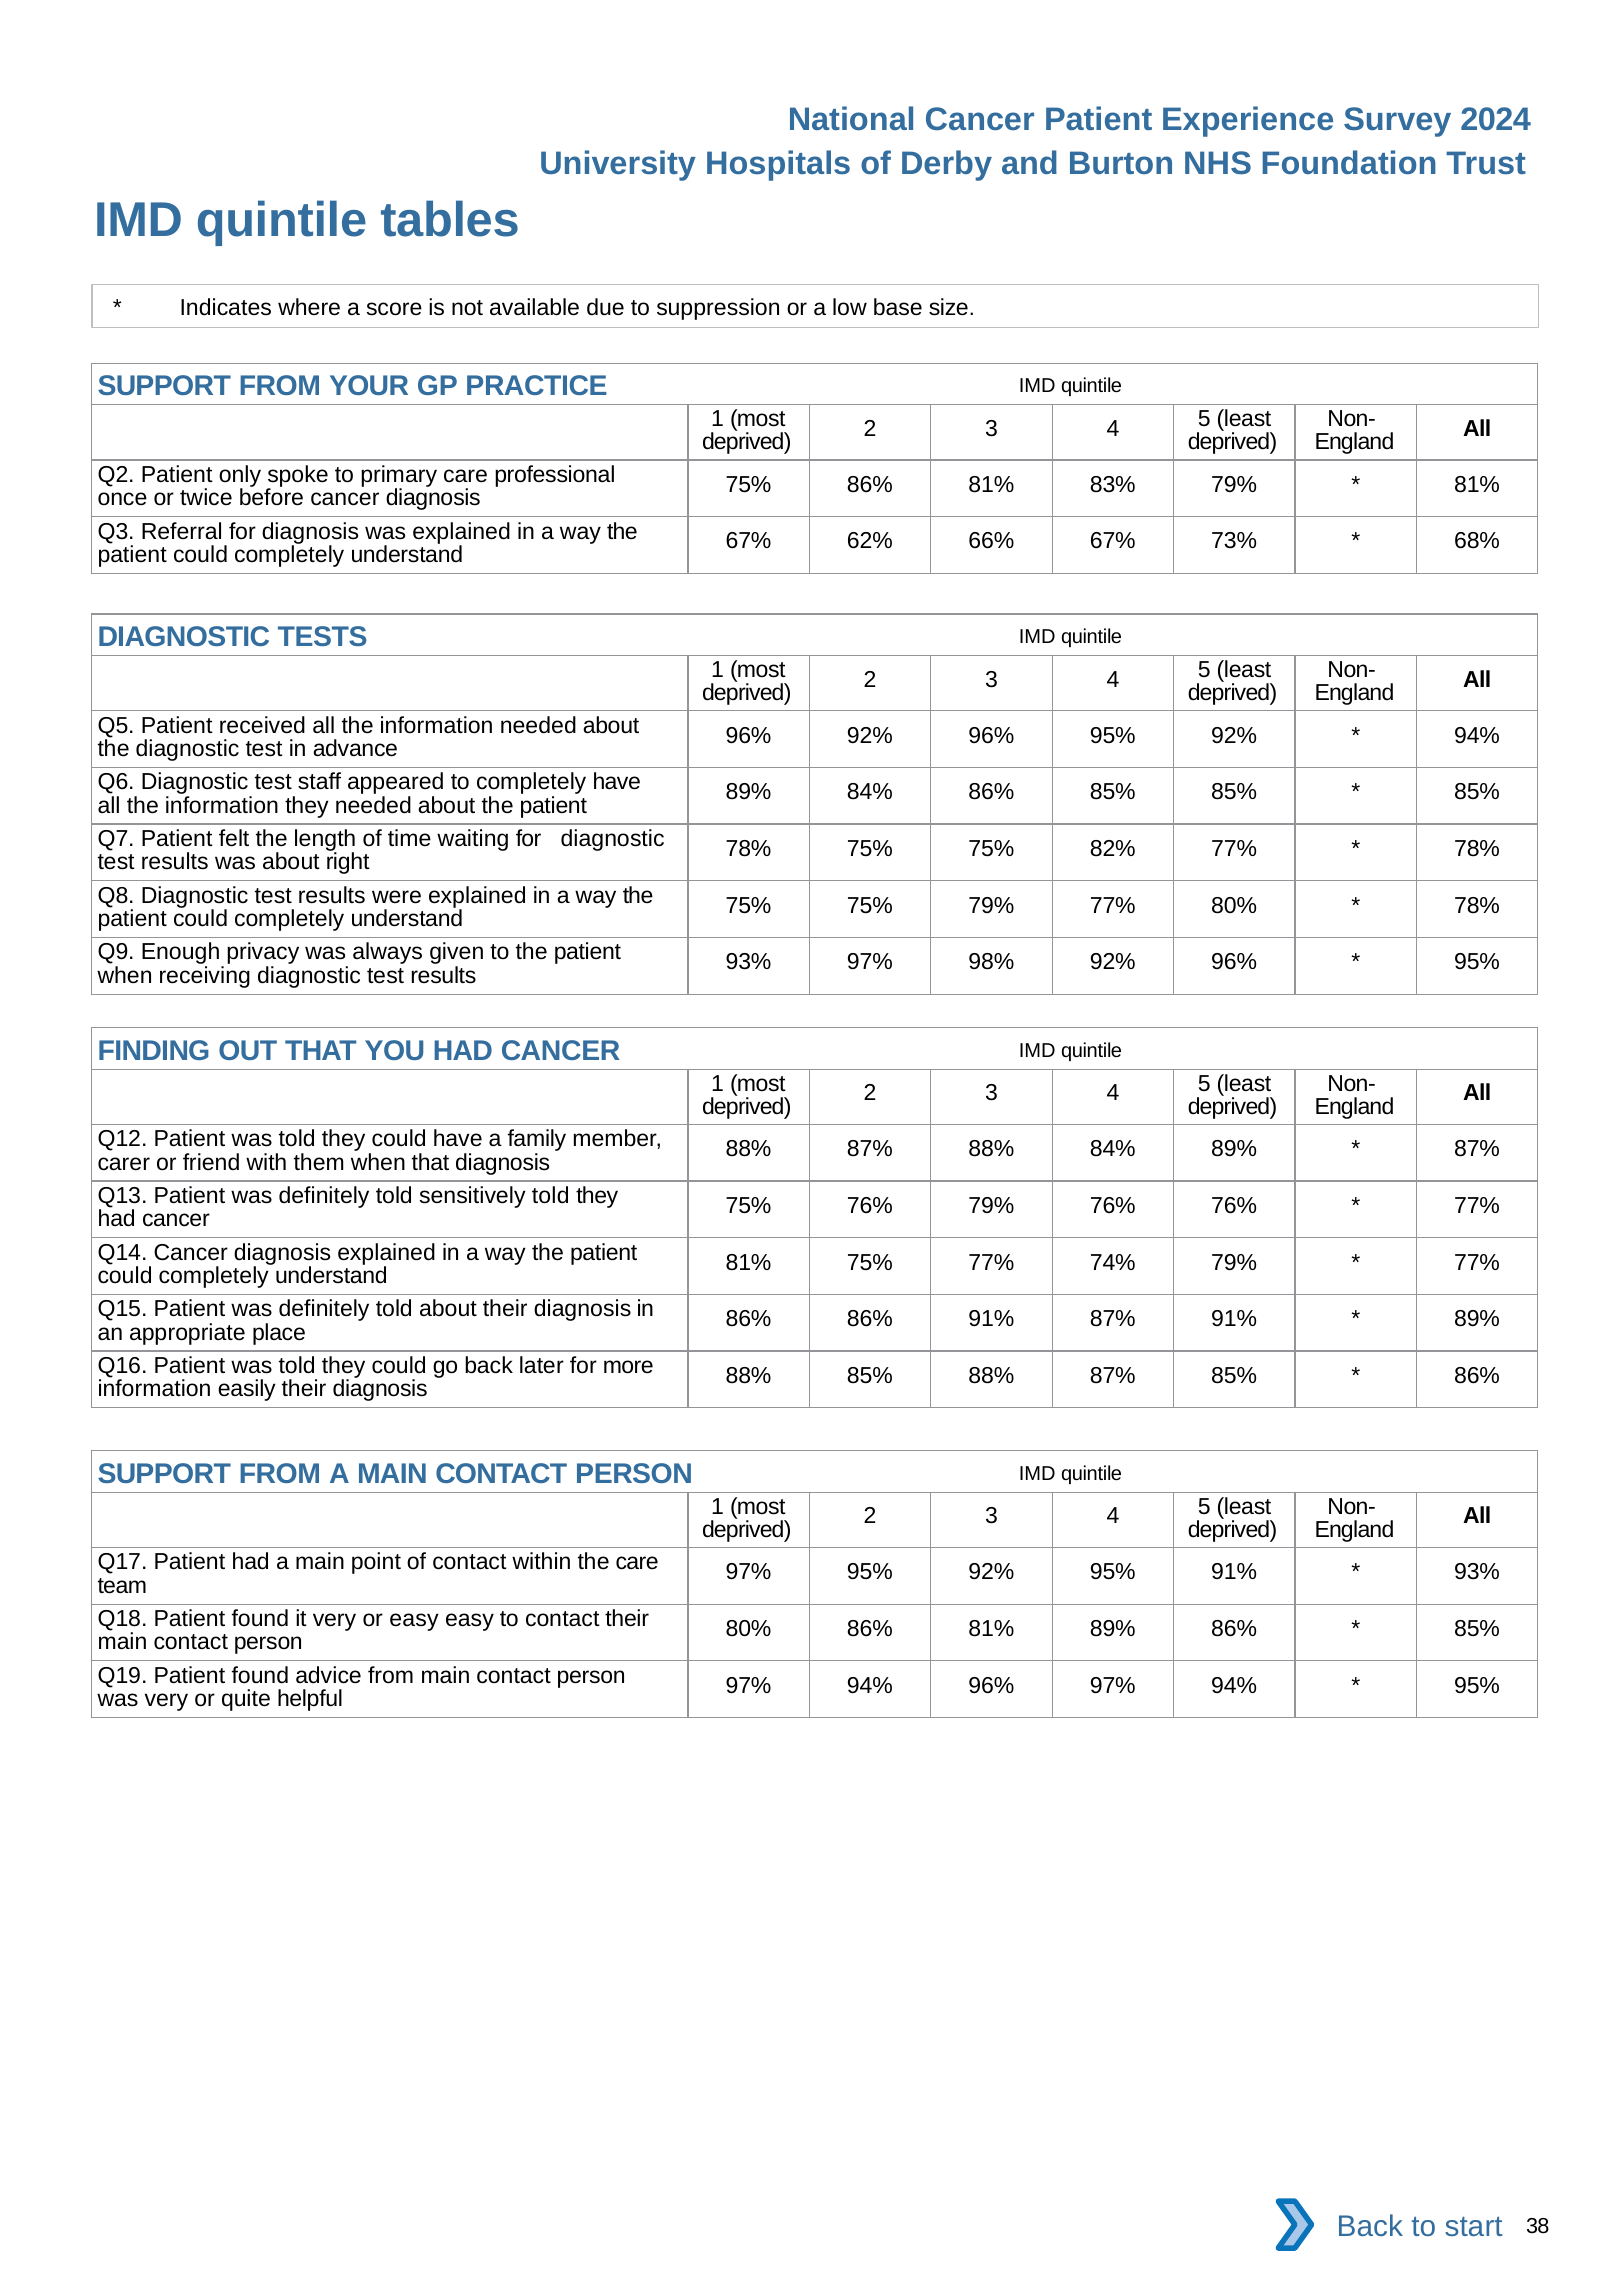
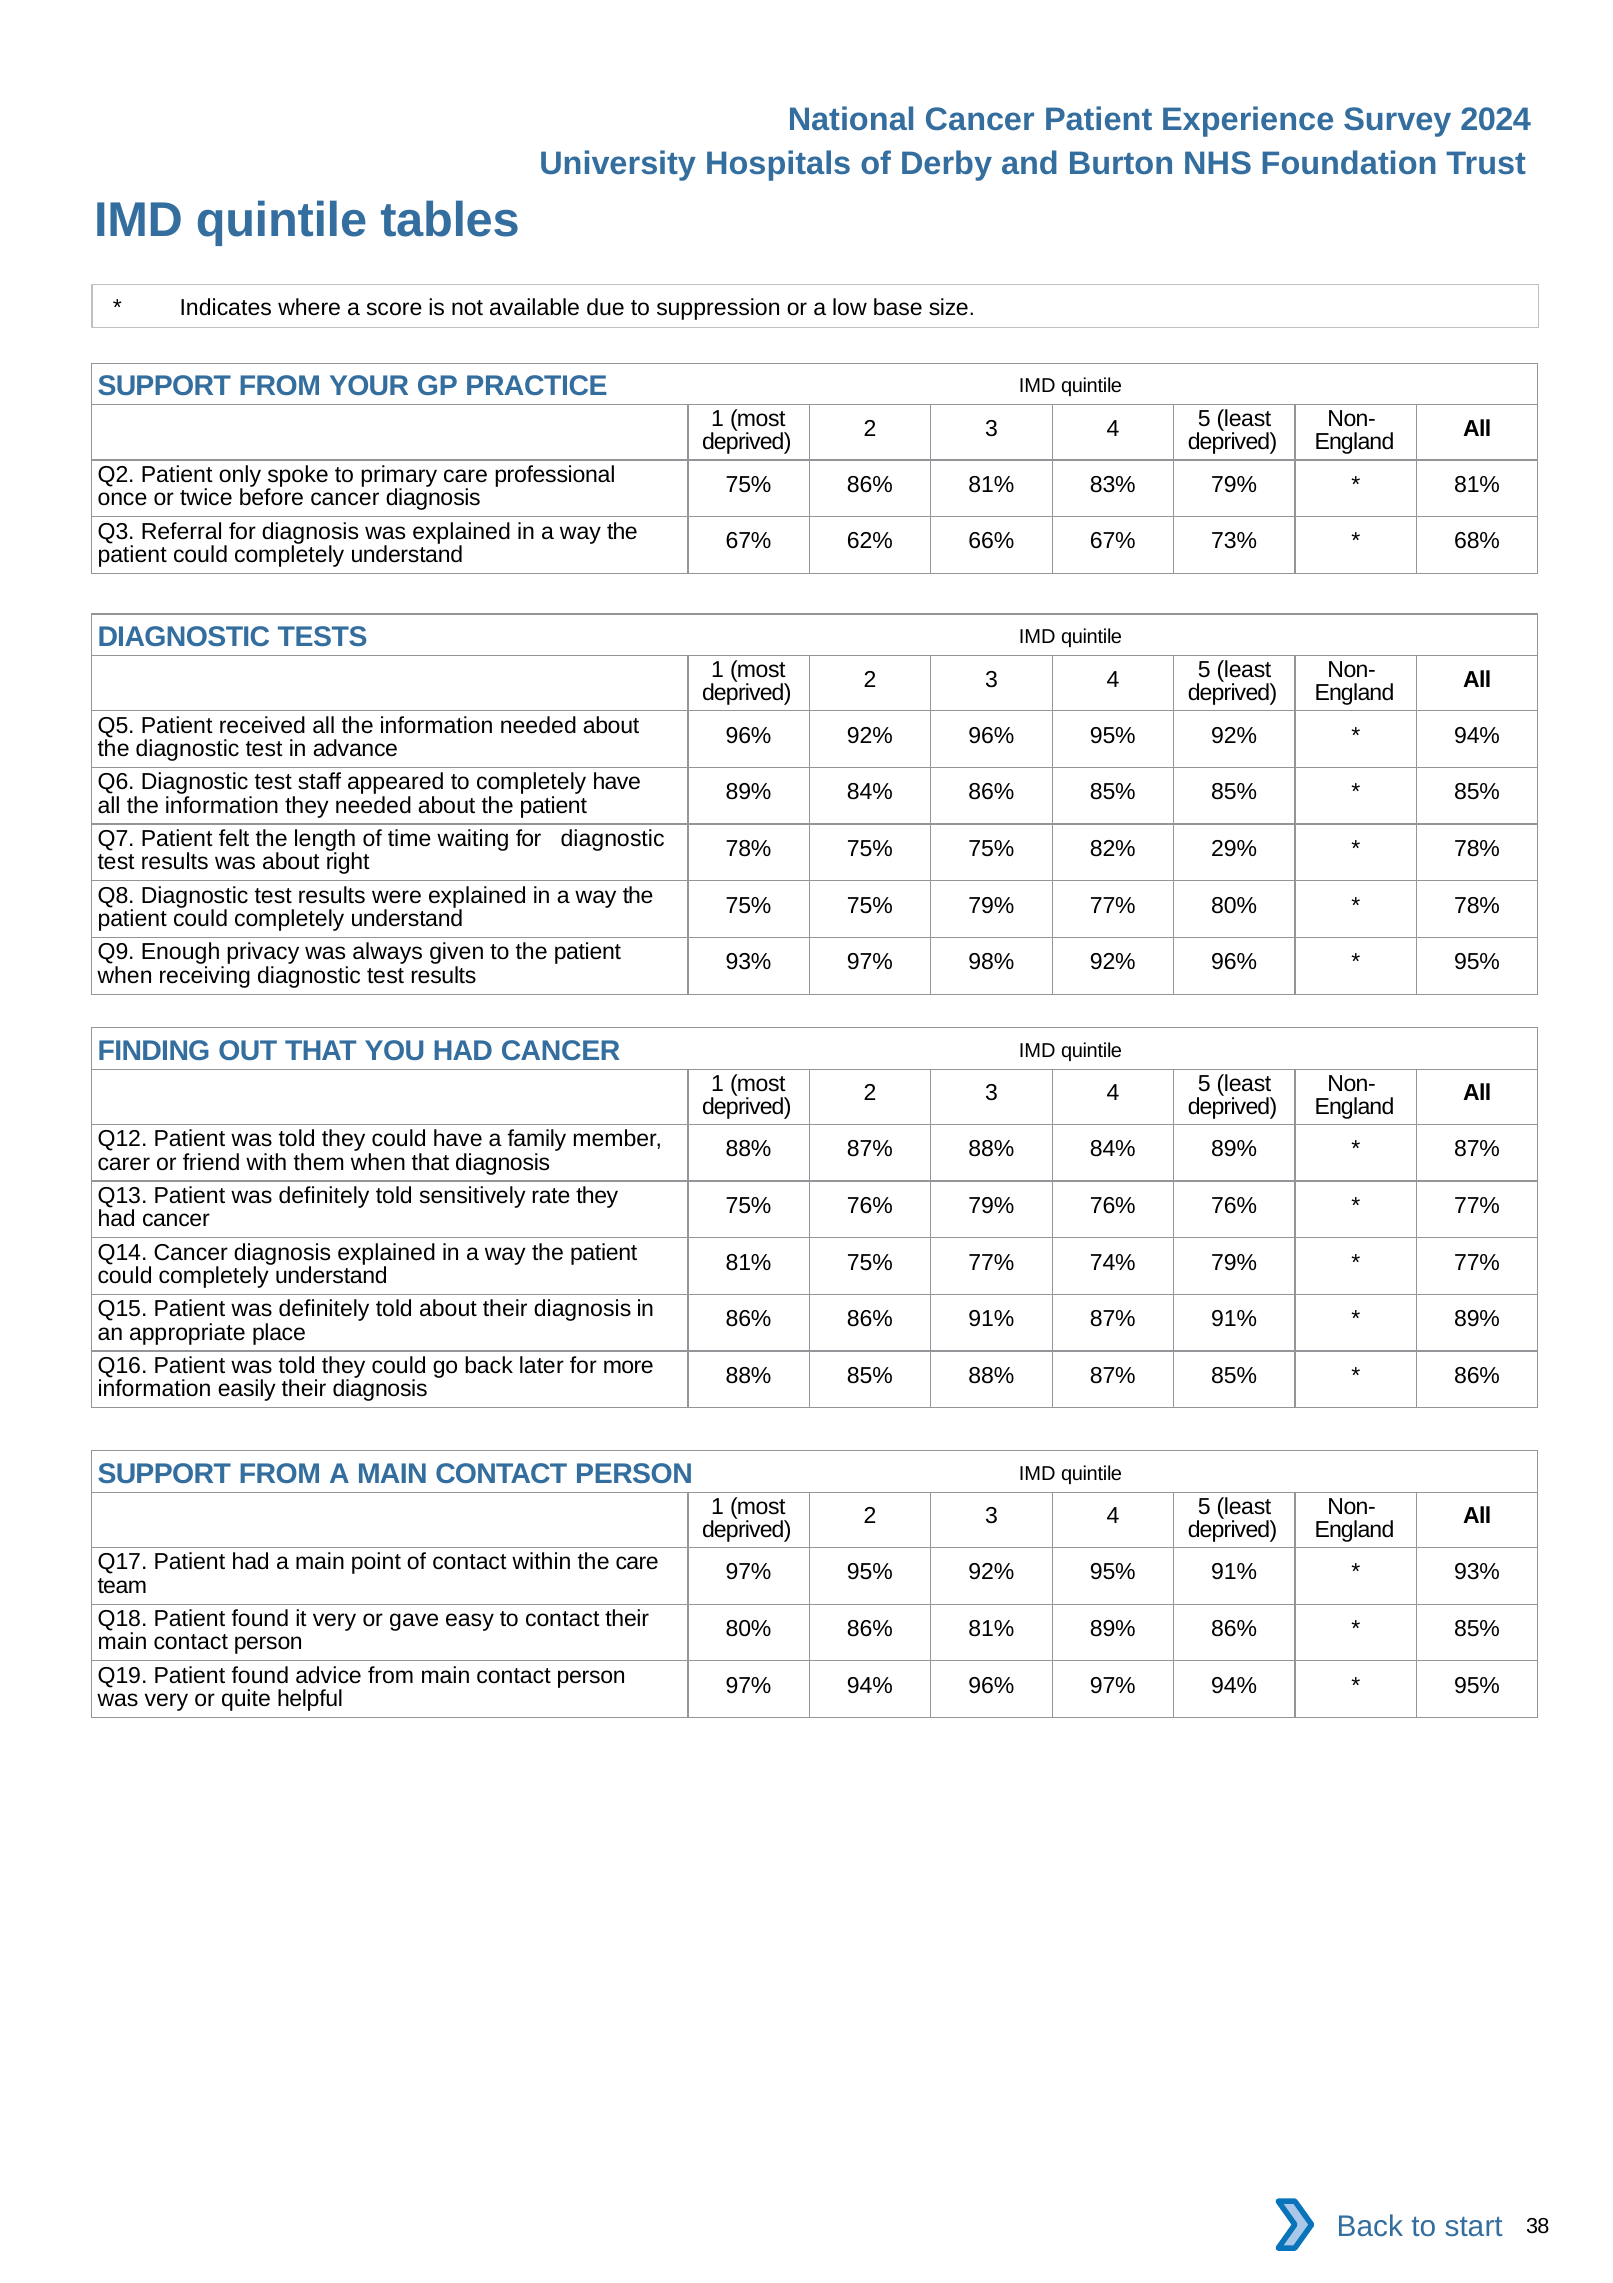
82% 77%: 77% -> 29% (1234, 849)
sensitively told: told -> rate (551, 1196)
or easy: easy -> gave (414, 1619)
